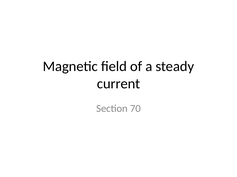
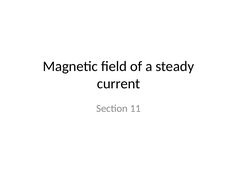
70: 70 -> 11 (135, 109)
